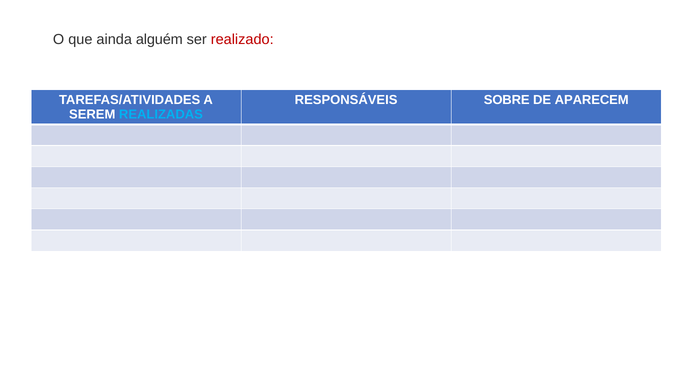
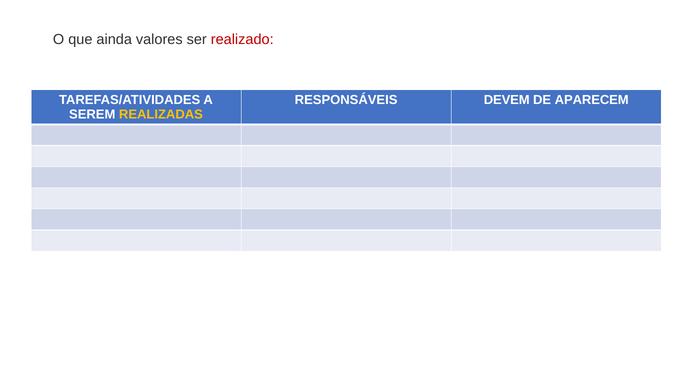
alguém: alguém -> valores (159, 40)
SOBRE: SOBRE -> DEVEM (507, 100)
REALIZADAS colour: light blue -> yellow (161, 115)
